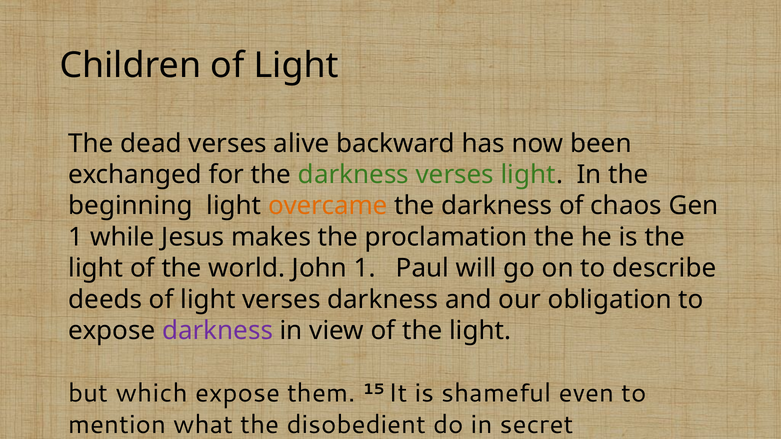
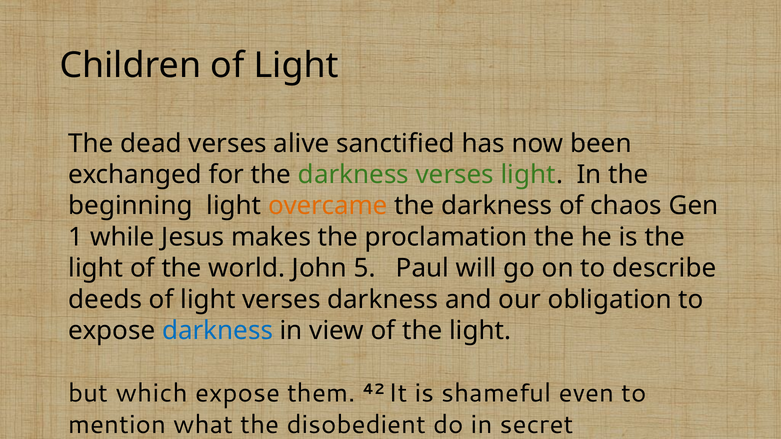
backward: backward -> sanctified (395, 144)
John 1: 1 -> 5 (365, 269)
darkness colour: purple -> blue (218, 331)
15: 15 -> 42 (374, 389)
